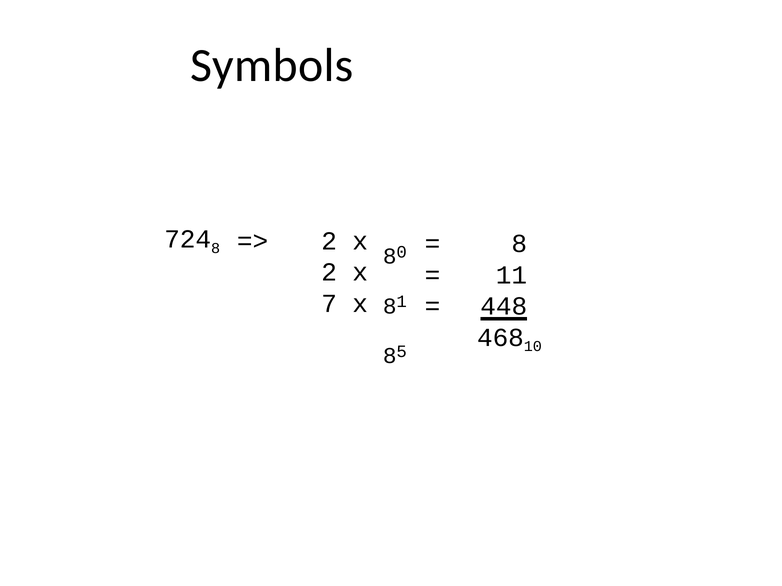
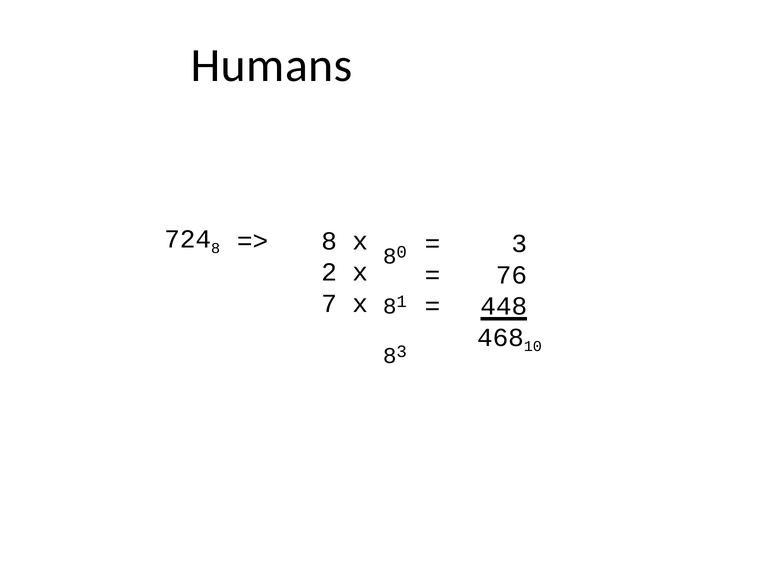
Symbols: Symbols -> Humans (272, 66)
2: 2 -> 8 (329, 241)
8: 8 -> 3 (519, 244)
11: 11 -> 76 (511, 275)
5: 5 -> 3 (402, 352)
